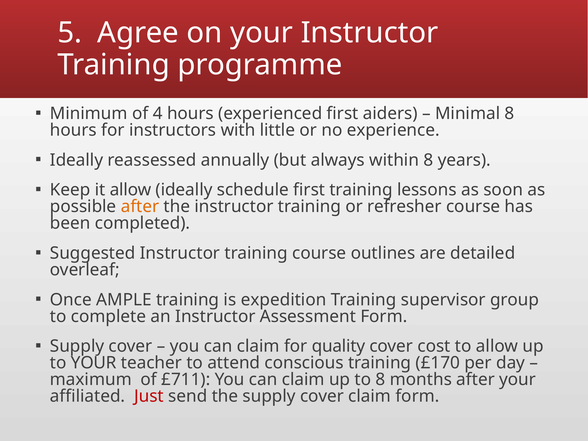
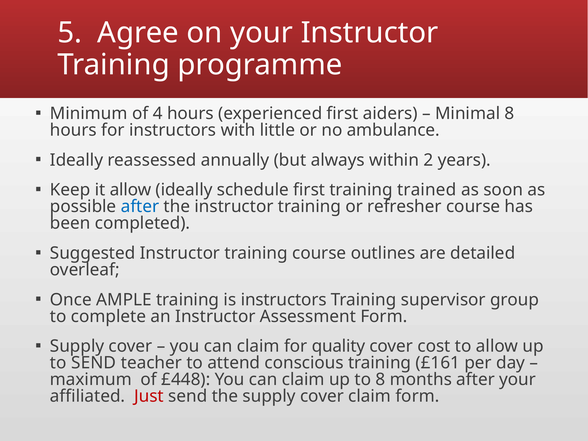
experience: experience -> ambulance (393, 130)
within 8: 8 -> 2 (428, 160)
lessons: lessons -> trained (427, 190)
after colour: orange -> blue (140, 207)
is expedition: expedition -> instructors (284, 300)
to YOUR: YOUR -> SEND (94, 363)
£170: £170 -> £161 (438, 363)
£711: £711 -> £448 (186, 380)
